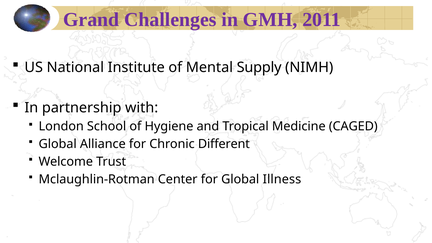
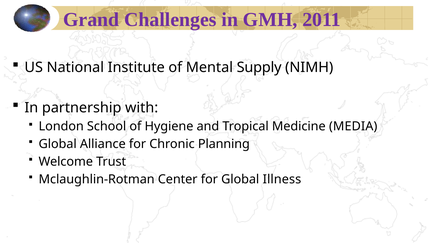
CAGED: CAGED -> MEDIA (353, 126)
Different: Different -> Planning (224, 144)
